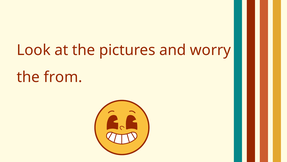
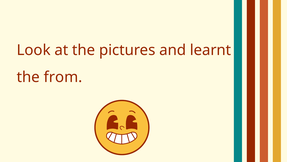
worry: worry -> learnt (211, 50)
